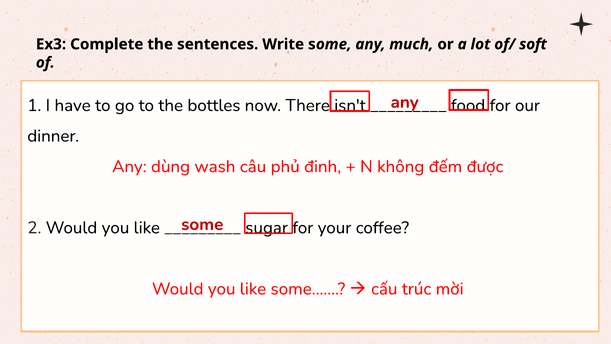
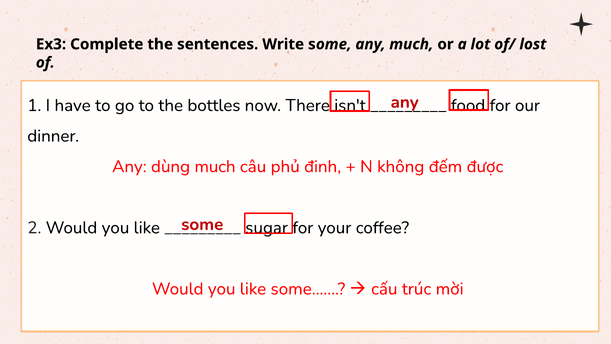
soft: soft -> lost (533, 44)
dùng wash: wash -> much (215, 166)
